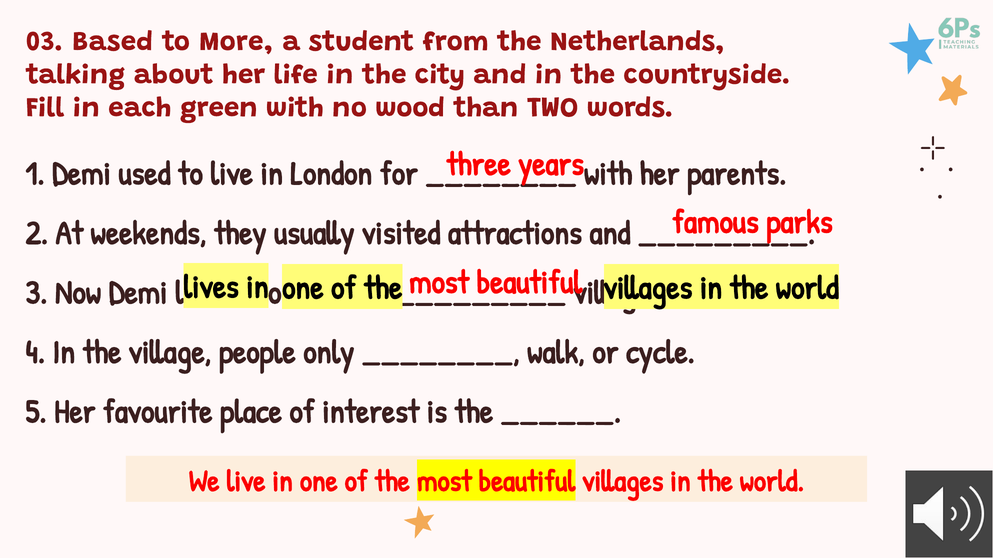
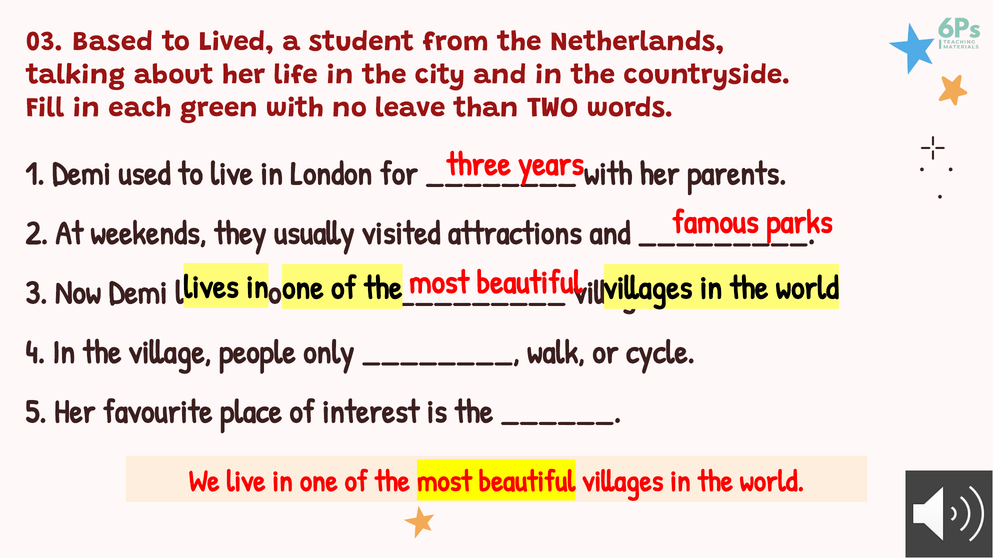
More: More -> Lived (236, 41)
wood: wood -> leave (410, 107)
